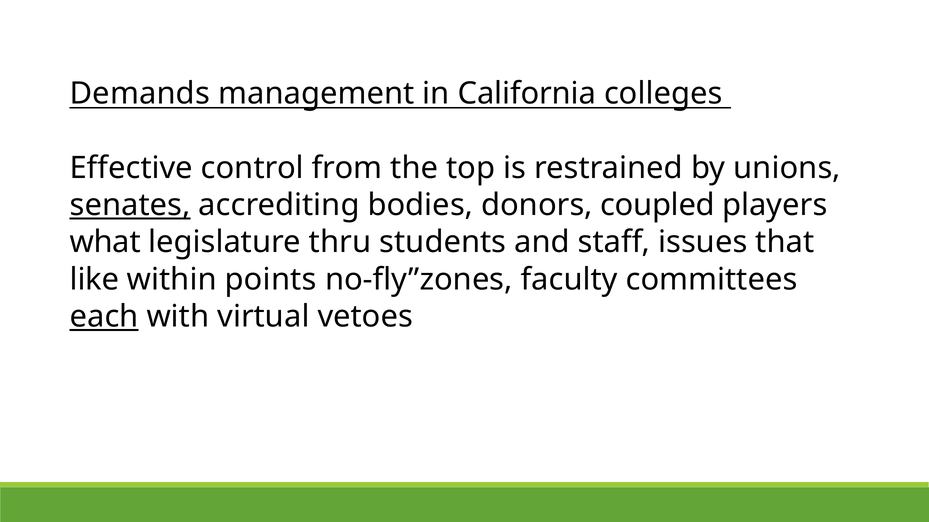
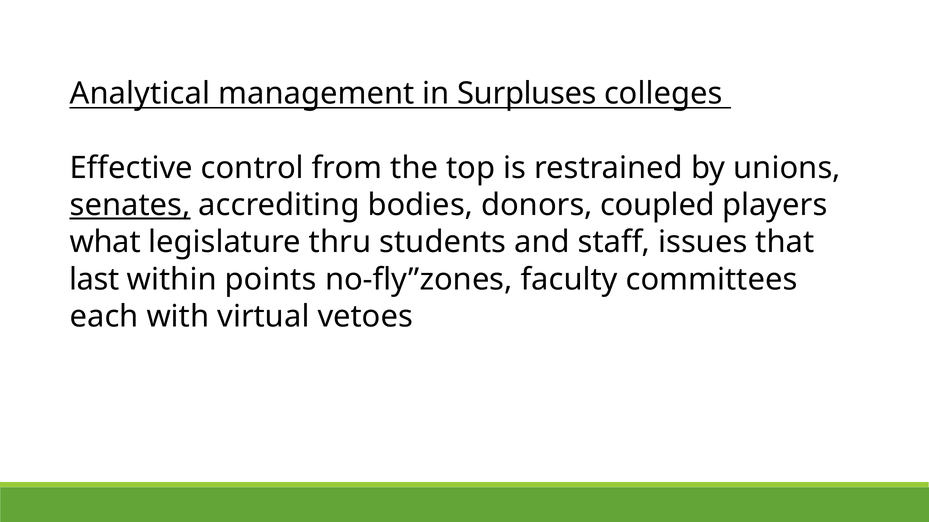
Demands: Demands -> Analytical (140, 94)
California: California -> Surpluses (527, 94)
like: like -> last (94, 280)
each underline: present -> none (104, 317)
